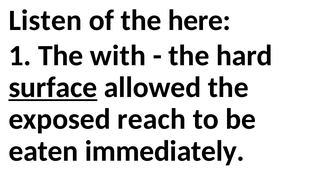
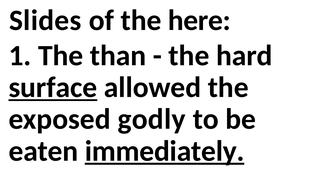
Listen: Listen -> Slides (45, 20)
with: with -> than (118, 56)
reach: reach -> godly (152, 119)
immediately underline: none -> present (165, 151)
